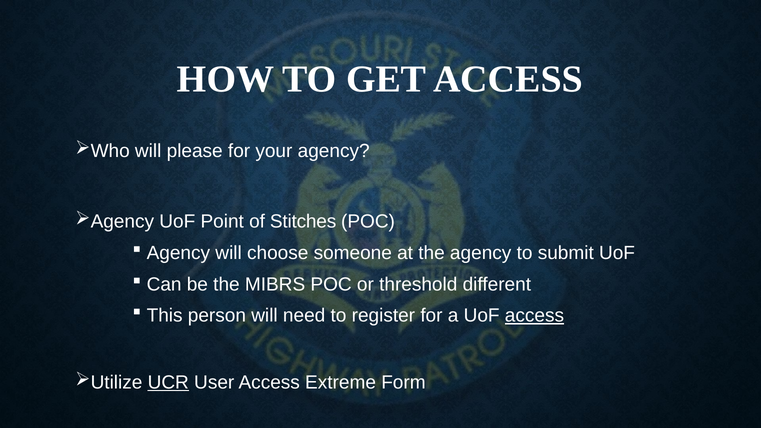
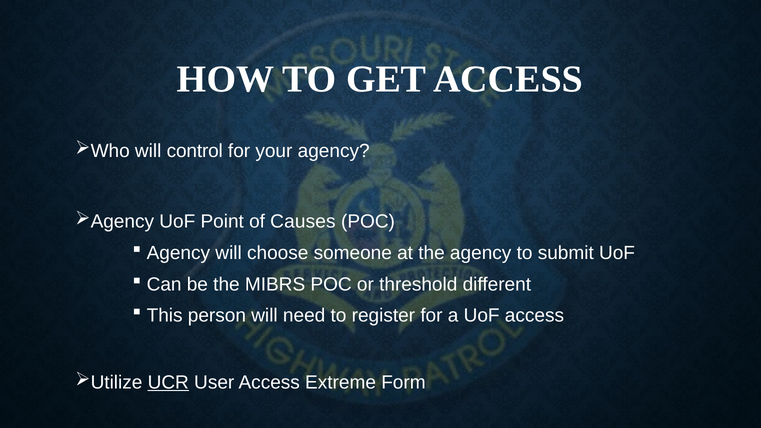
please: please -> control (195, 151)
Stitches: Stitches -> Causes (303, 222)
access underline: present -> none (534, 316)
